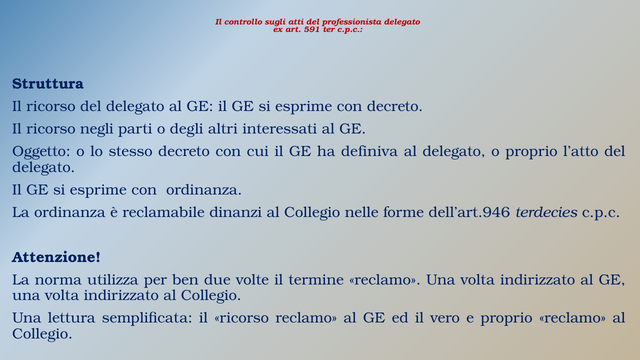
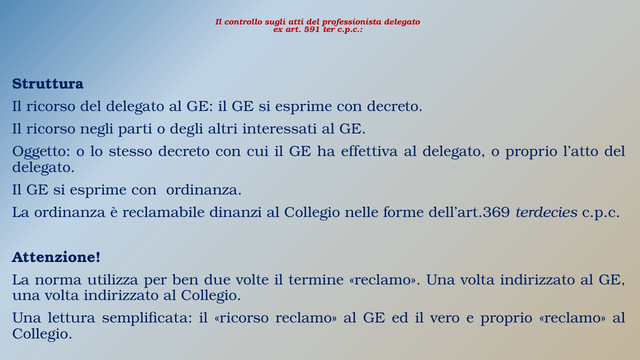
definiva: definiva -> effettiva (370, 151)
dell’art.946: dell’art.946 -> dell’art.369 (469, 212)
